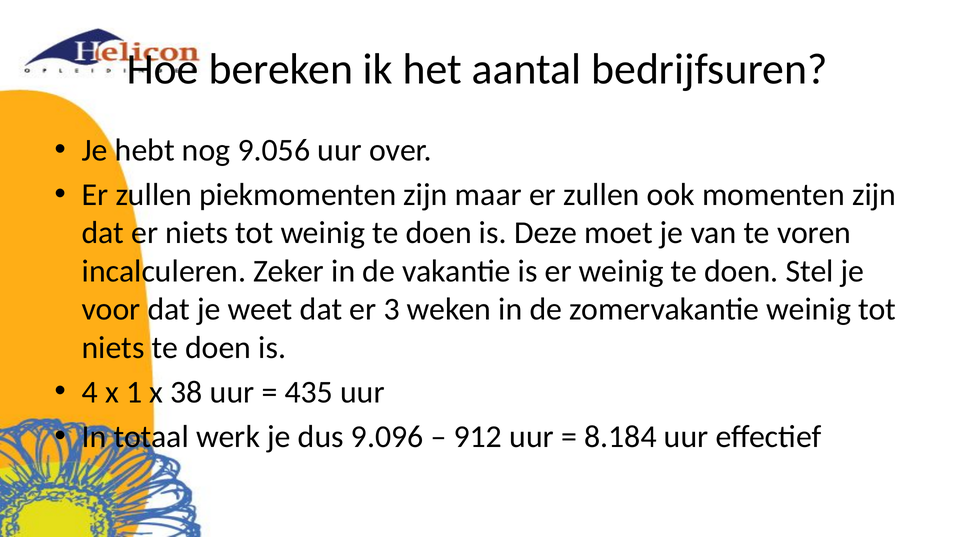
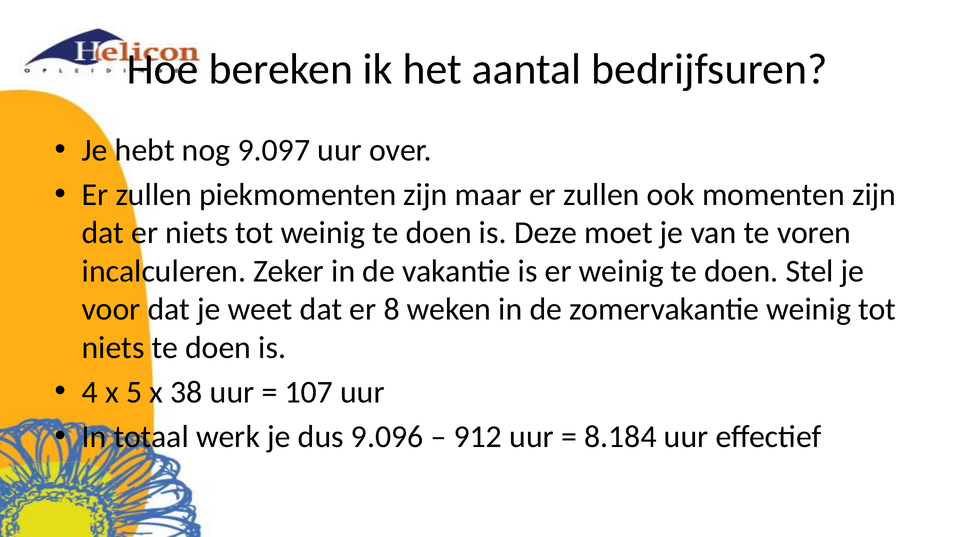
9.056: 9.056 -> 9.097 (274, 150)
3: 3 -> 8 (392, 309)
1: 1 -> 5 (134, 392)
435: 435 -> 107 (309, 392)
